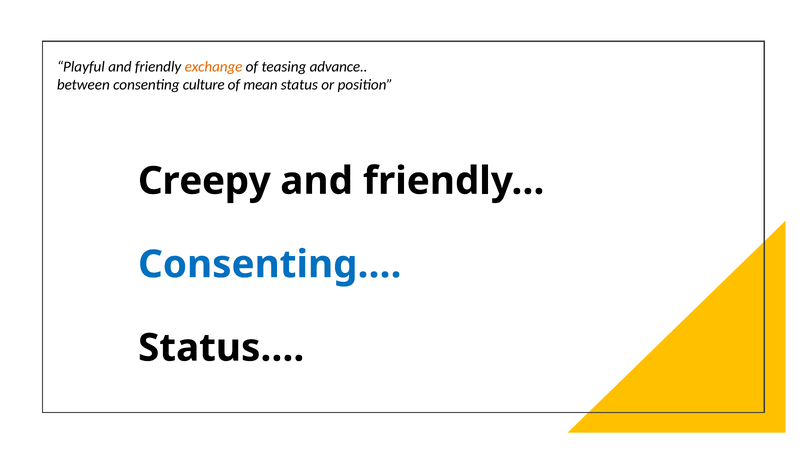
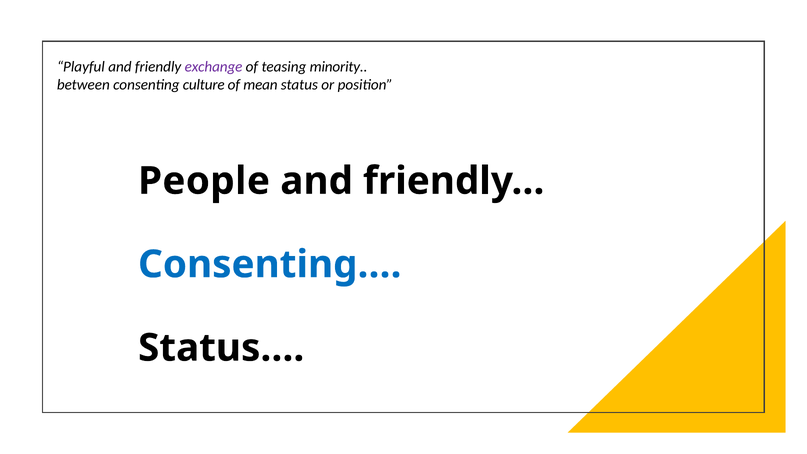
exchange colour: orange -> purple (214, 67)
advance: advance -> minority (339, 67)
Creepy: Creepy -> People (204, 181)
